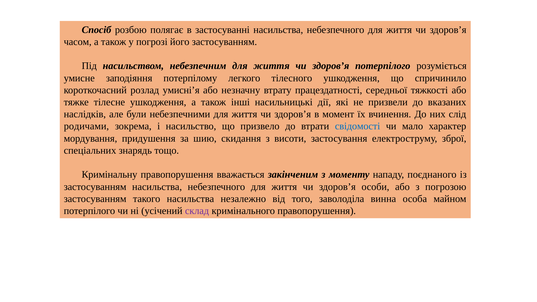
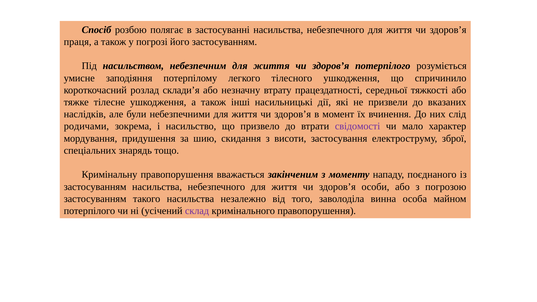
часом: часом -> праця (78, 42)
умисні’я: умисні’я -> склади’я (181, 90)
свідомості colour: blue -> purple (358, 126)
